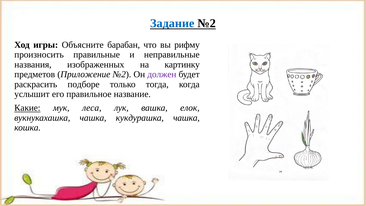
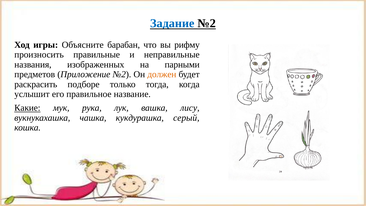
картинку: картинку -> парными (182, 65)
должен colour: purple -> orange (162, 74)
леса: леса -> рука (92, 108)
елок: елок -> лису (190, 108)
кукдурашка чашка: чашка -> серый (186, 118)
